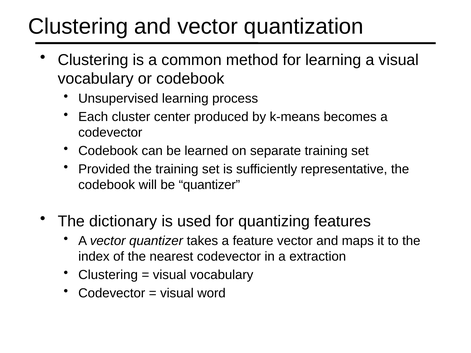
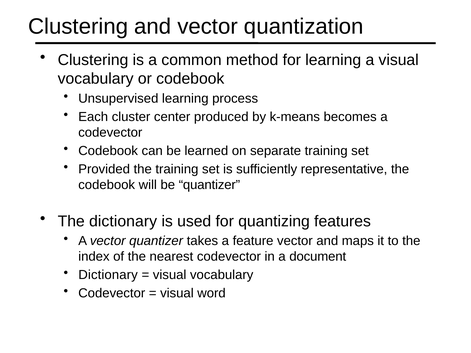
extraction: extraction -> document (318, 257)
Clustering: Clustering -> Dictionary (108, 275)
